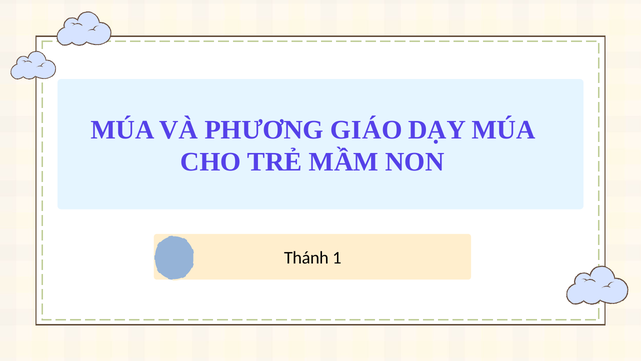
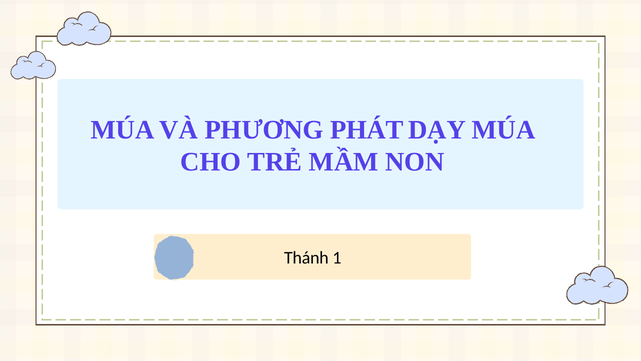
GIÁO: GIÁO -> PHÁT (367, 130)
